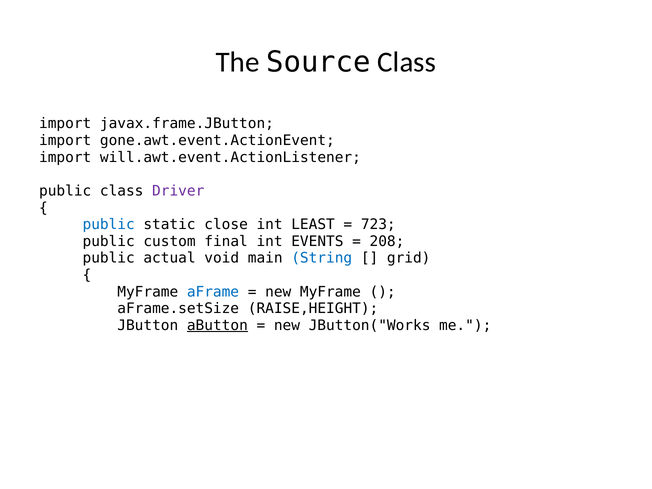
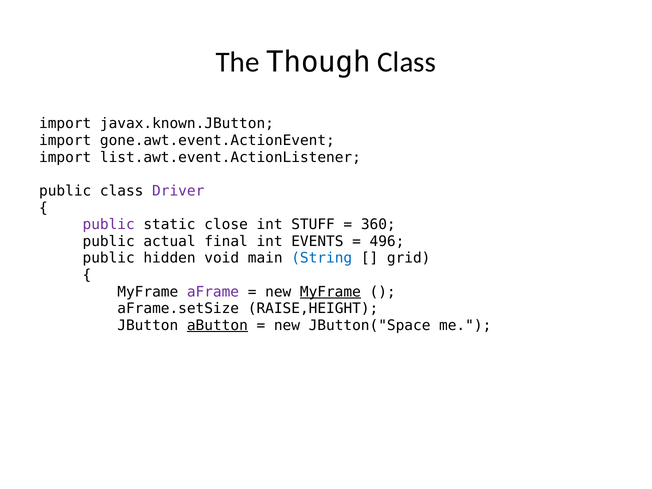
Source: Source -> Though (318, 62)
javax.frame.JButton: javax.frame.JButton -> javax.known.JButton (187, 124)
will.awt.event.ActionListener: will.awt.event.ActionListener -> list.awt.event.ActionListener (230, 157)
public colour: blue -> purple (109, 225)
LEAST: LEAST -> STUFF (313, 225)
723: 723 -> 360 (378, 225)
custom: custom -> actual (170, 241)
208: 208 -> 496 (387, 241)
actual: actual -> hidden (170, 258)
aFrame colour: blue -> purple (213, 292)
MyFrame underline: none -> present (330, 292)
JButton("Works: JButton("Works -> JButton("Space (370, 325)
